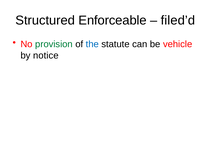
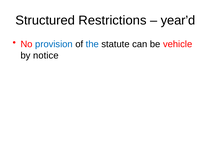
Enforceable: Enforceable -> Restrictions (112, 20)
filed’d: filed’d -> year’d (178, 20)
provision colour: green -> blue (54, 44)
